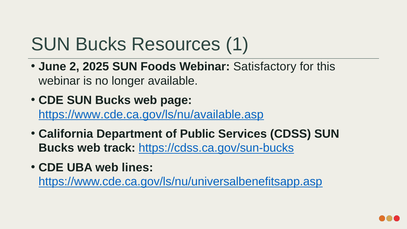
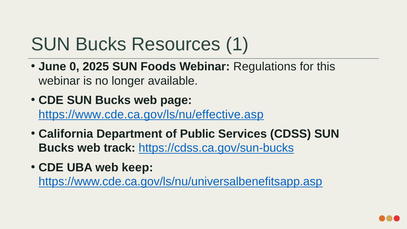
2: 2 -> 0 (74, 67)
Satisfactory: Satisfactory -> Regulations (265, 67)
https://www.cde.ca.gov/ls/nu/available.asp: https://www.cde.ca.gov/ls/nu/available.asp -> https://www.cde.ca.gov/ls/nu/effective.asp (151, 114)
lines: lines -> keep (137, 167)
